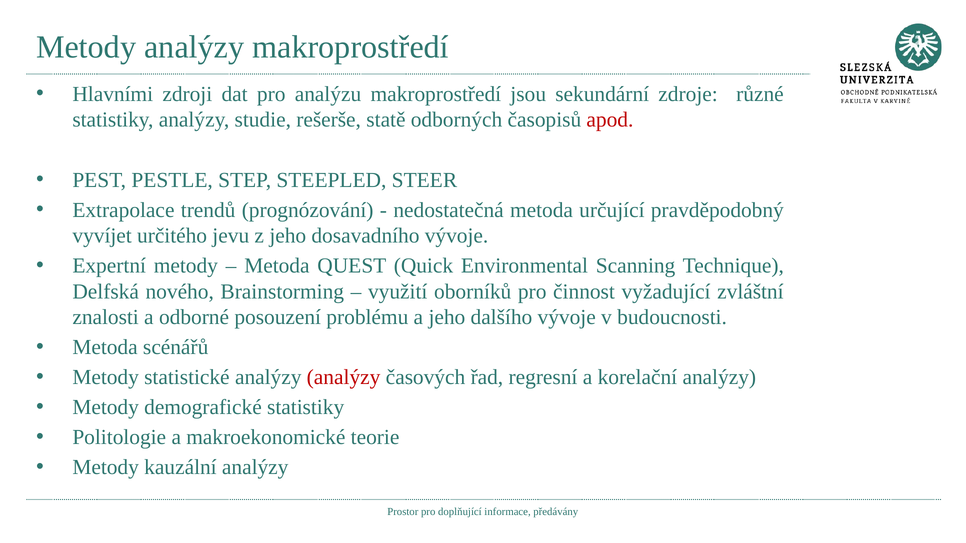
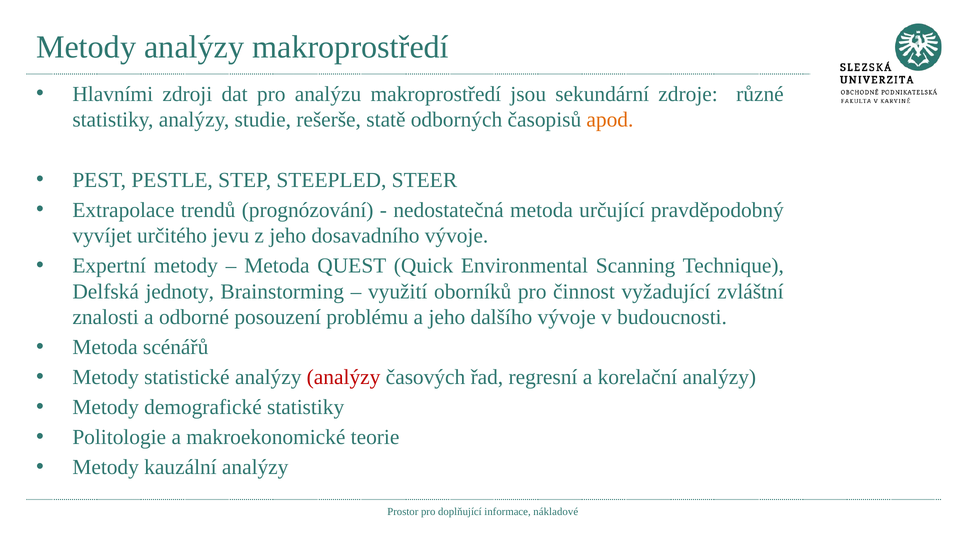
apod colour: red -> orange (610, 120)
nového: nového -> jednoty (180, 292)
předávány: předávány -> nákladové (556, 512)
